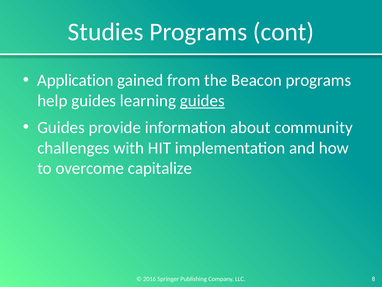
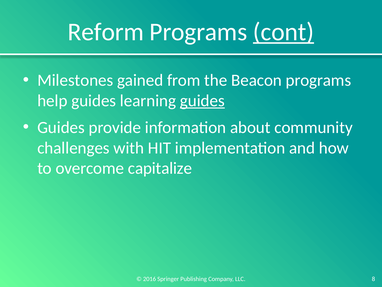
Studies: Studies -> Reform (106, 32)
cont underline: none -> present (284, 32)
Application: Application -> Milestones (75, 80)
